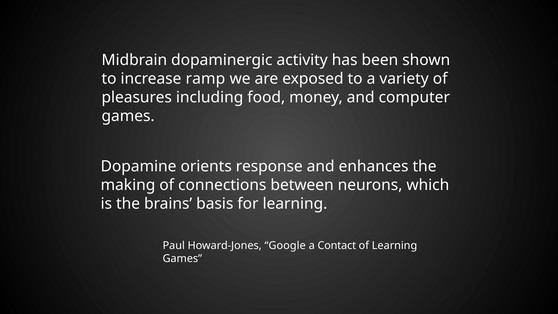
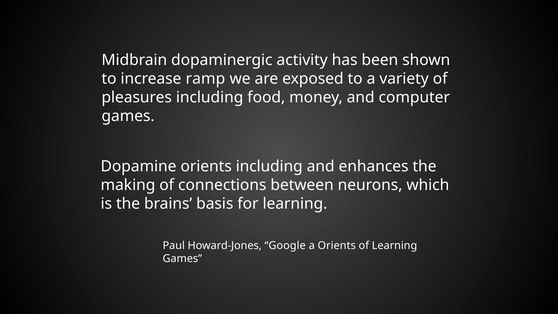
orients response: response -> including (269, 166)
a Contact: Contact -> Orients (337, 245)
